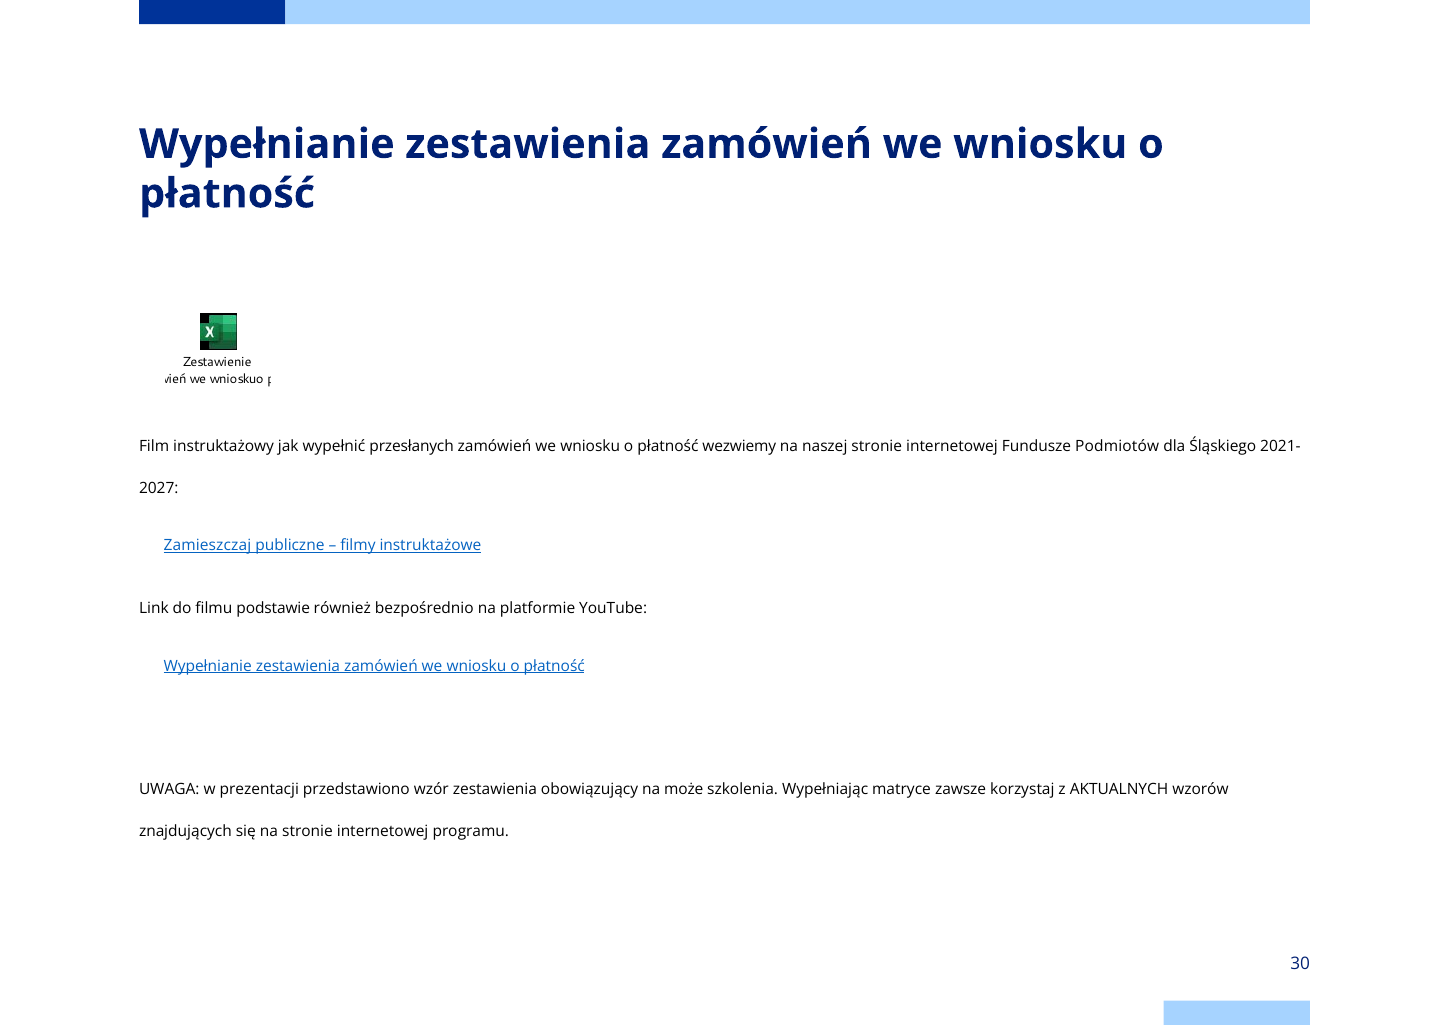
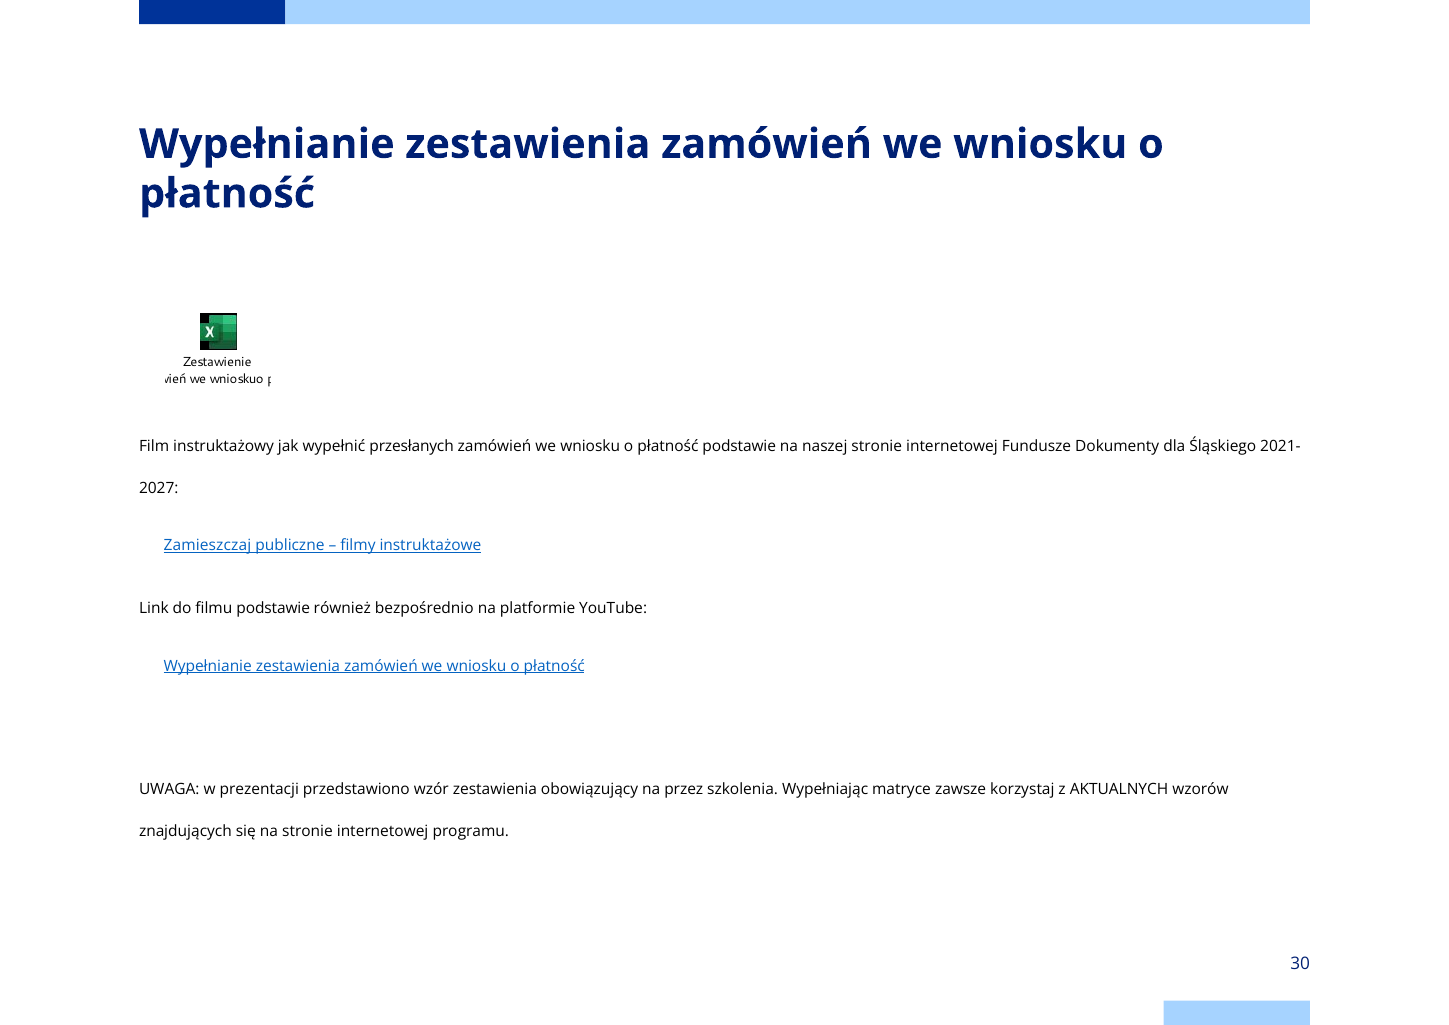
płatność wezwiemy: wezwiemy -> podstawie (739, 446)
Podmiotów: Podmiotów -> Dokumenty (1117, 446)
może: może -> przez (684, 789)
